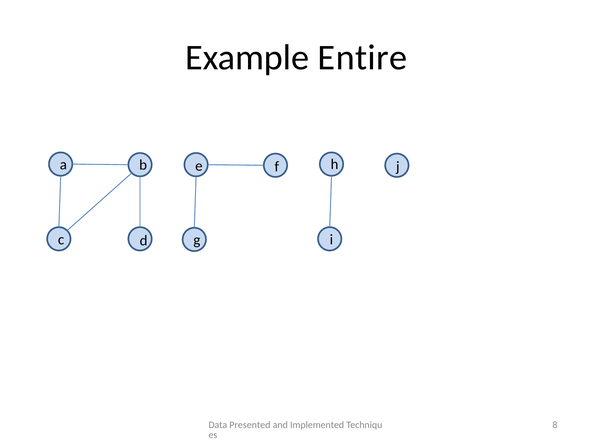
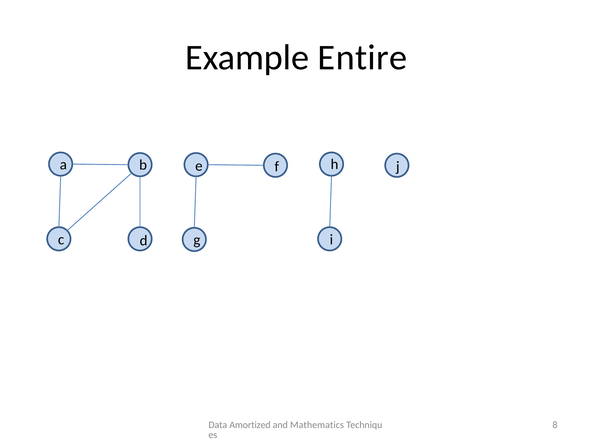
Presented: Presented -> Amortized (250, 425)
Implemented: Implemented -> Mathematics (317, 425)
